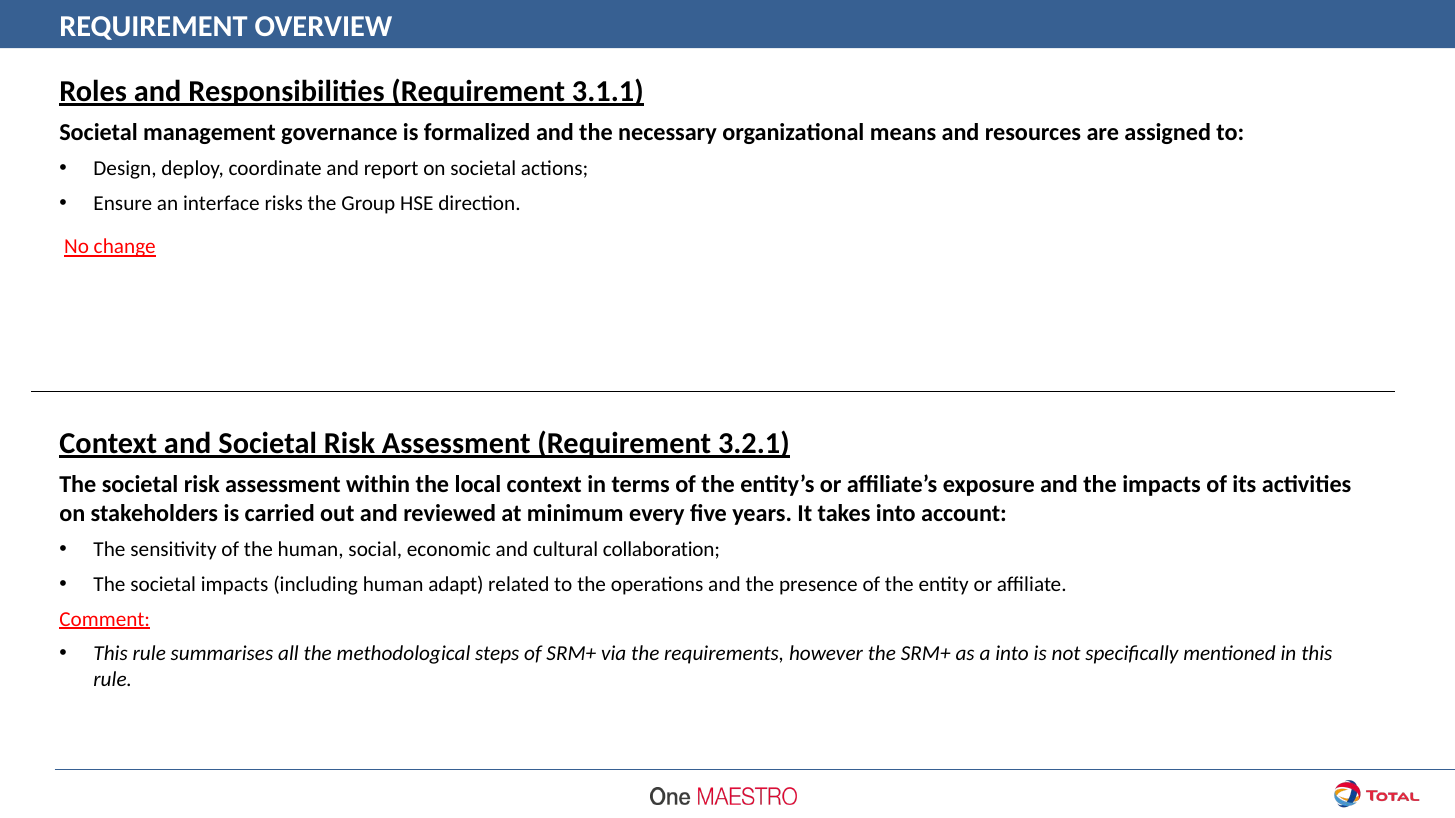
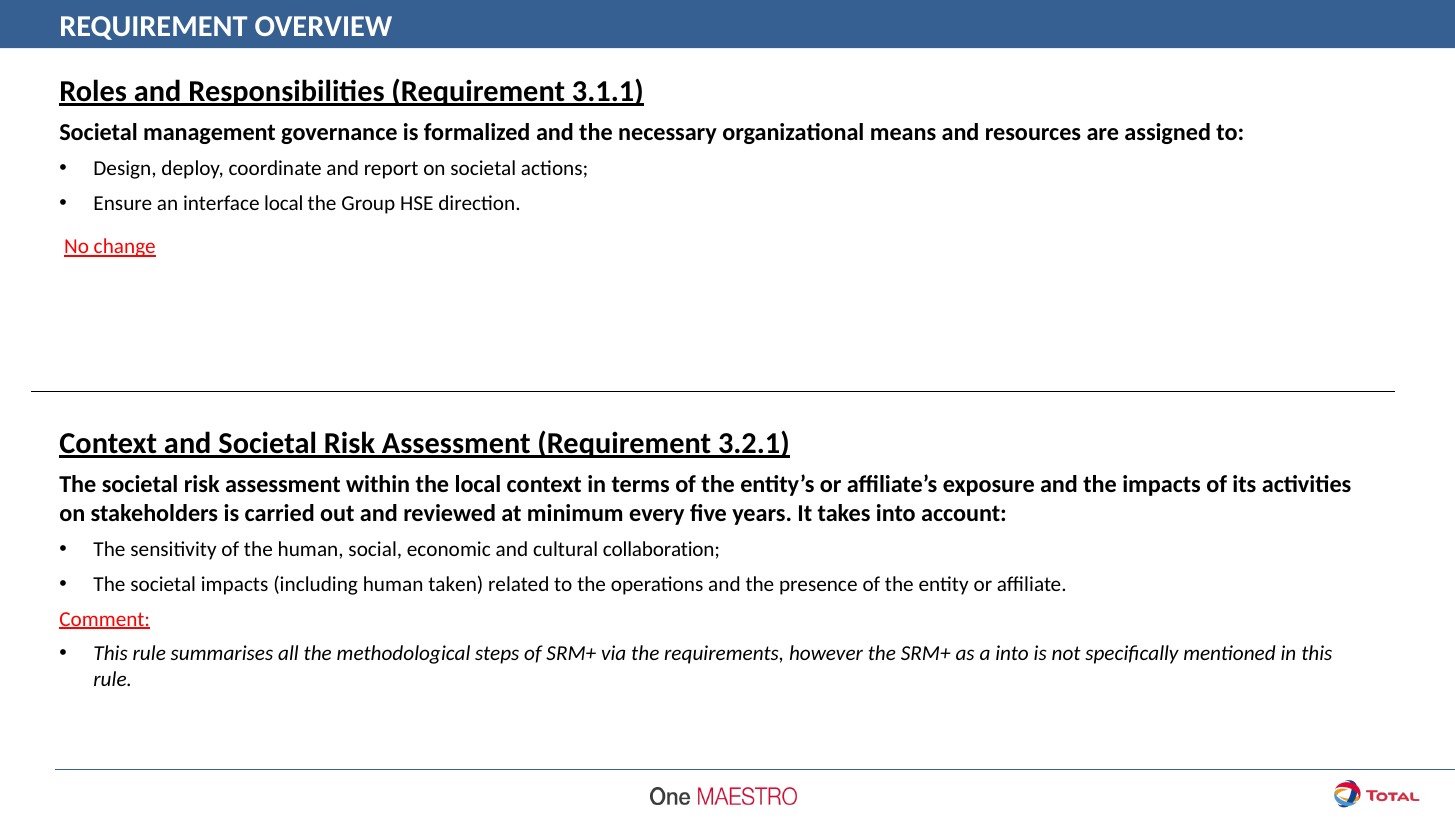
interface risks: risks -> local (284, 203)
adapt: adapt -> taken (456, 585)
